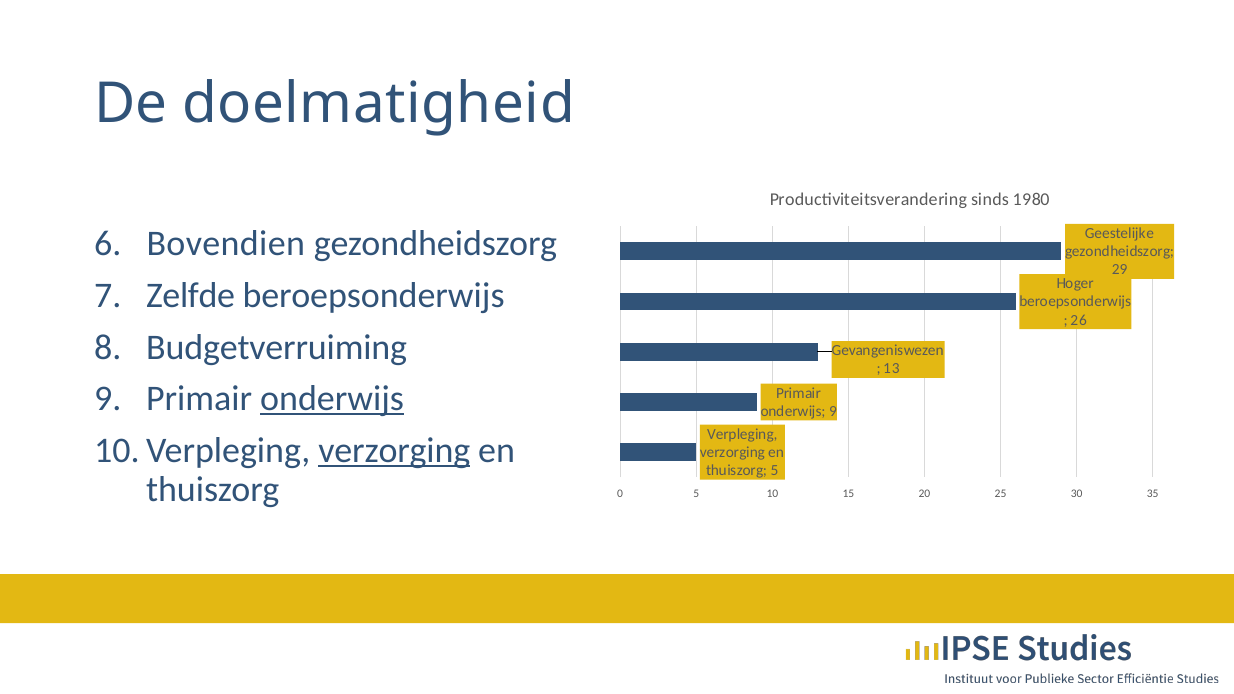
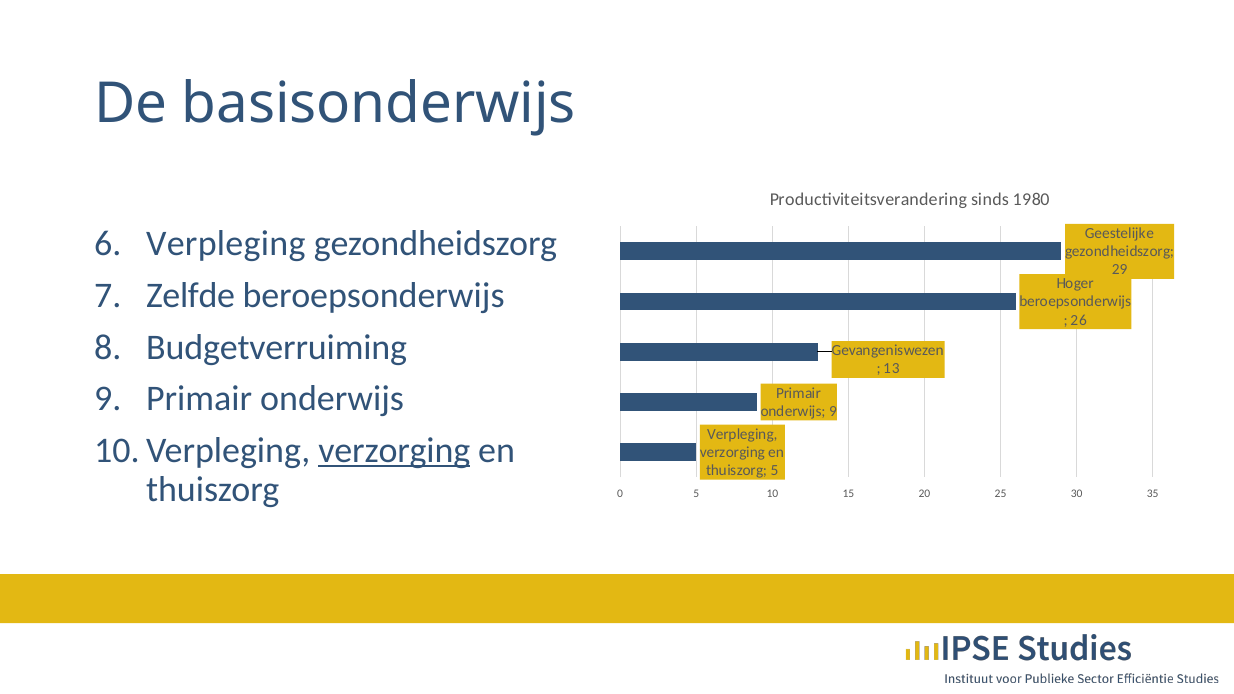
doelmatigheid: doelmatigheid -> basisonderwijs (379, 104)
Bovendien: Bovendien -> Verpleging (226, 244)
onderwijs underline: present -> none (332, 399)
